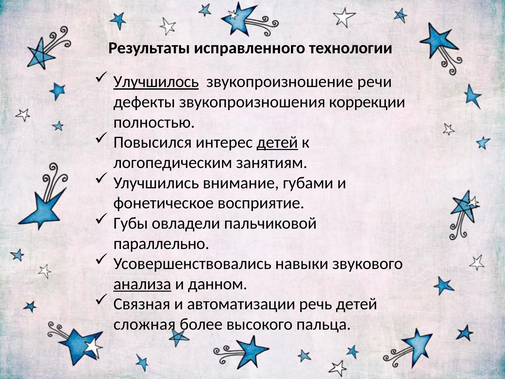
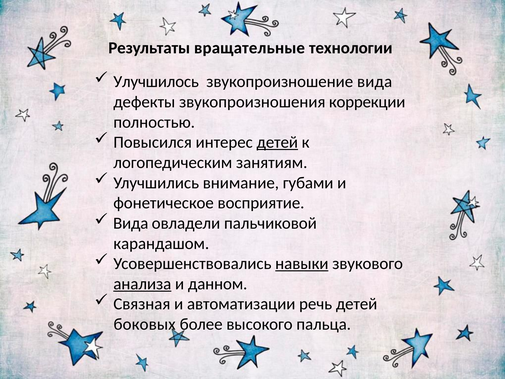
исправленного: исправленного -> вращательные (250, 48)
Улучшилось underline: present -> none (156, 82)
звукопроизношение речи: речи -> вида (375, 82)
Губы: Губы -> Вида (131, 223)
параллельно: параллельно -> карандашом (161, 243)
навыки underline: none -> present (302, 264)
сложная: сложная -> боковых (145, 324)
